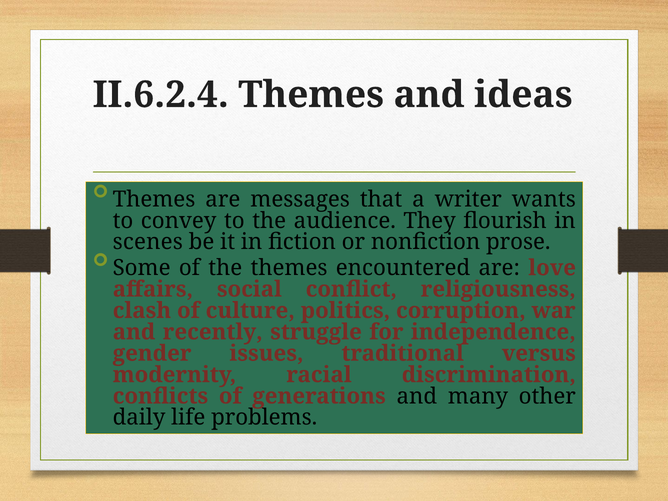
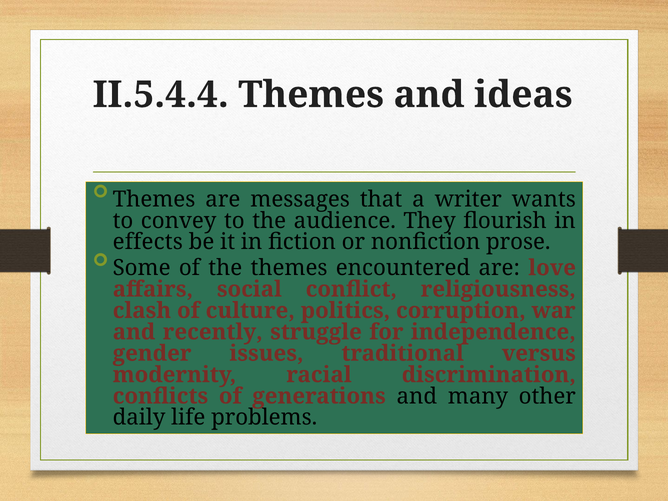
II.6.2.4: II.6.2.4 -> II.5.4.4 (161, 95)
scenes: scenes -> effects (148, 242)
